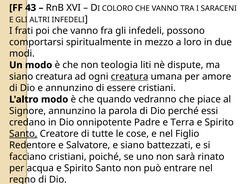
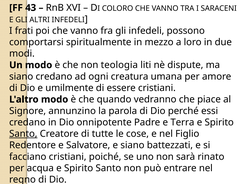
siano creatura: creatura -> credano (54, 76)
creatura underline: present -> none (130, 76)
e annunzino: annunzino -> umilmente (69, 88)
